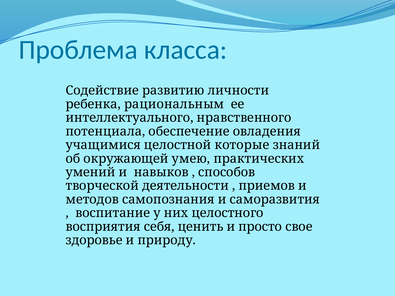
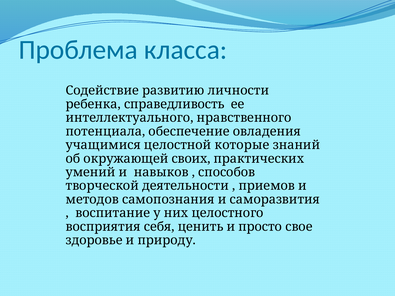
рациональным: рациональным -> справедливость (174, 104)
умею: умею -> своих (191, 159)
